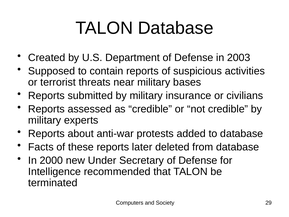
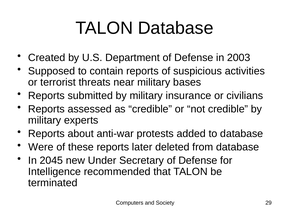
Facts: Facts -> Were (41, 147)
2000: 2000 -> 2045 (51, 160)
